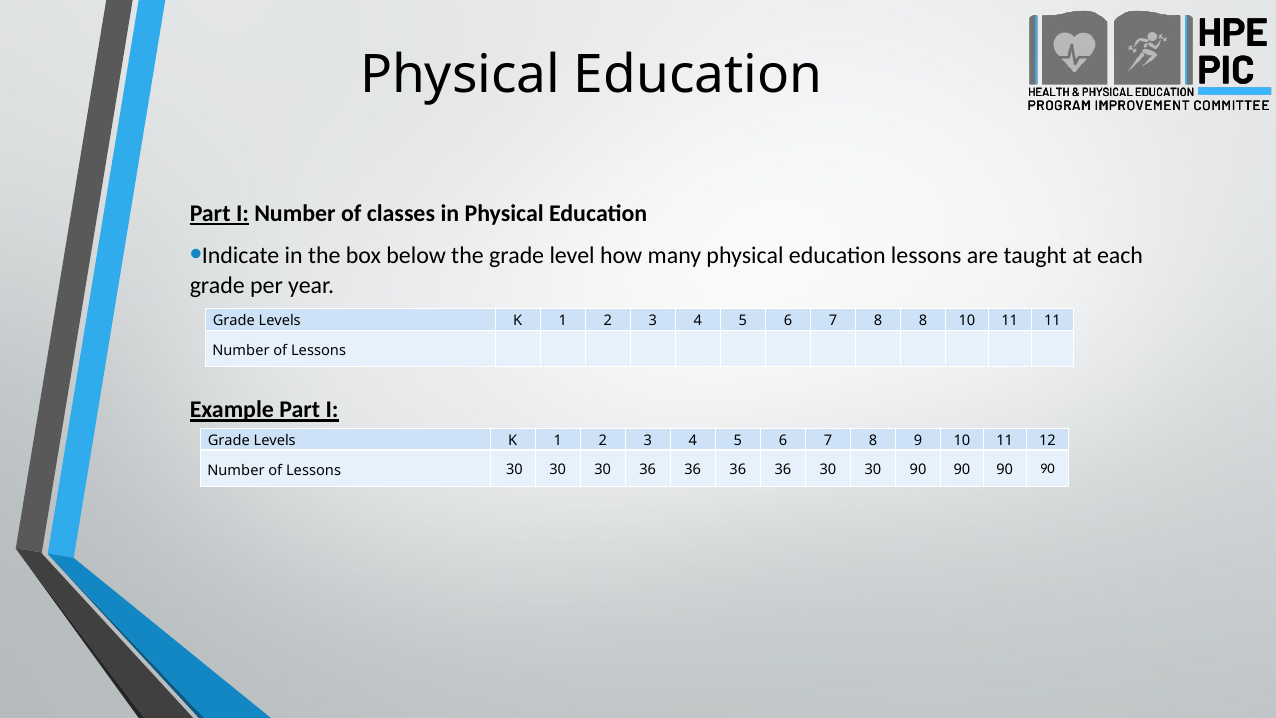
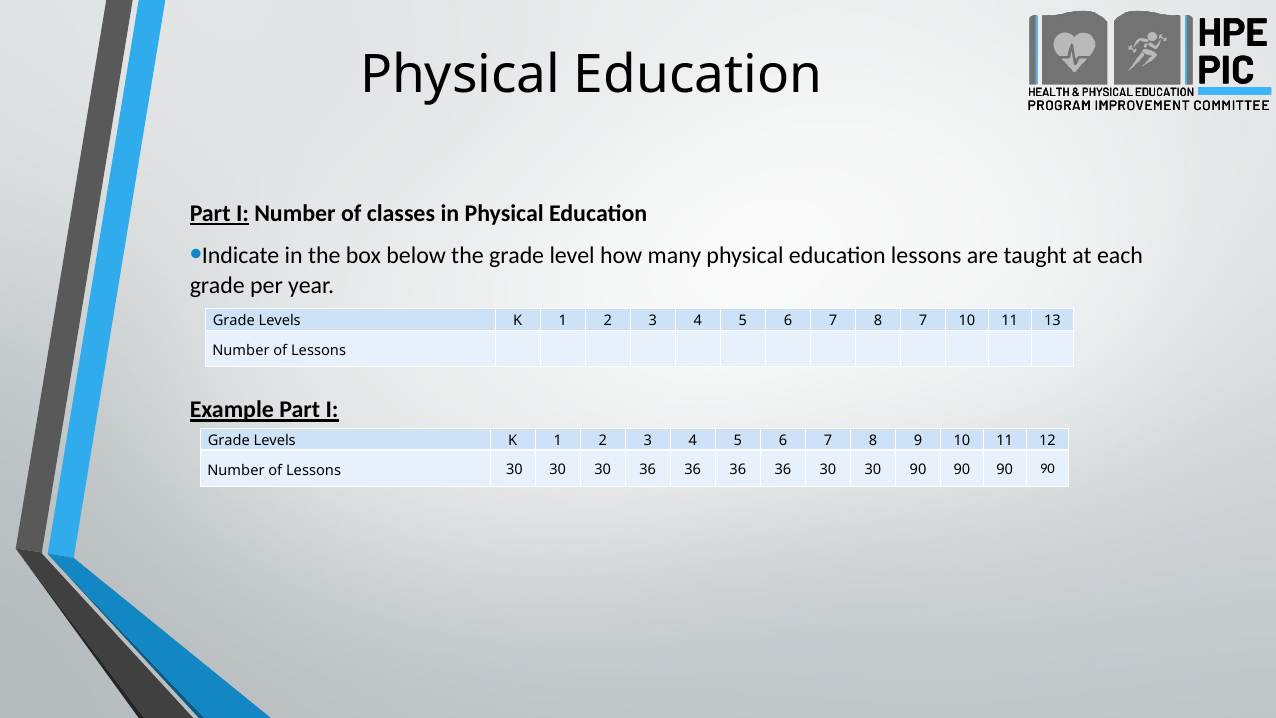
8 8: 8 -> 7 (923, 321)
11 11: 11 -> 13 (1052, 321)
